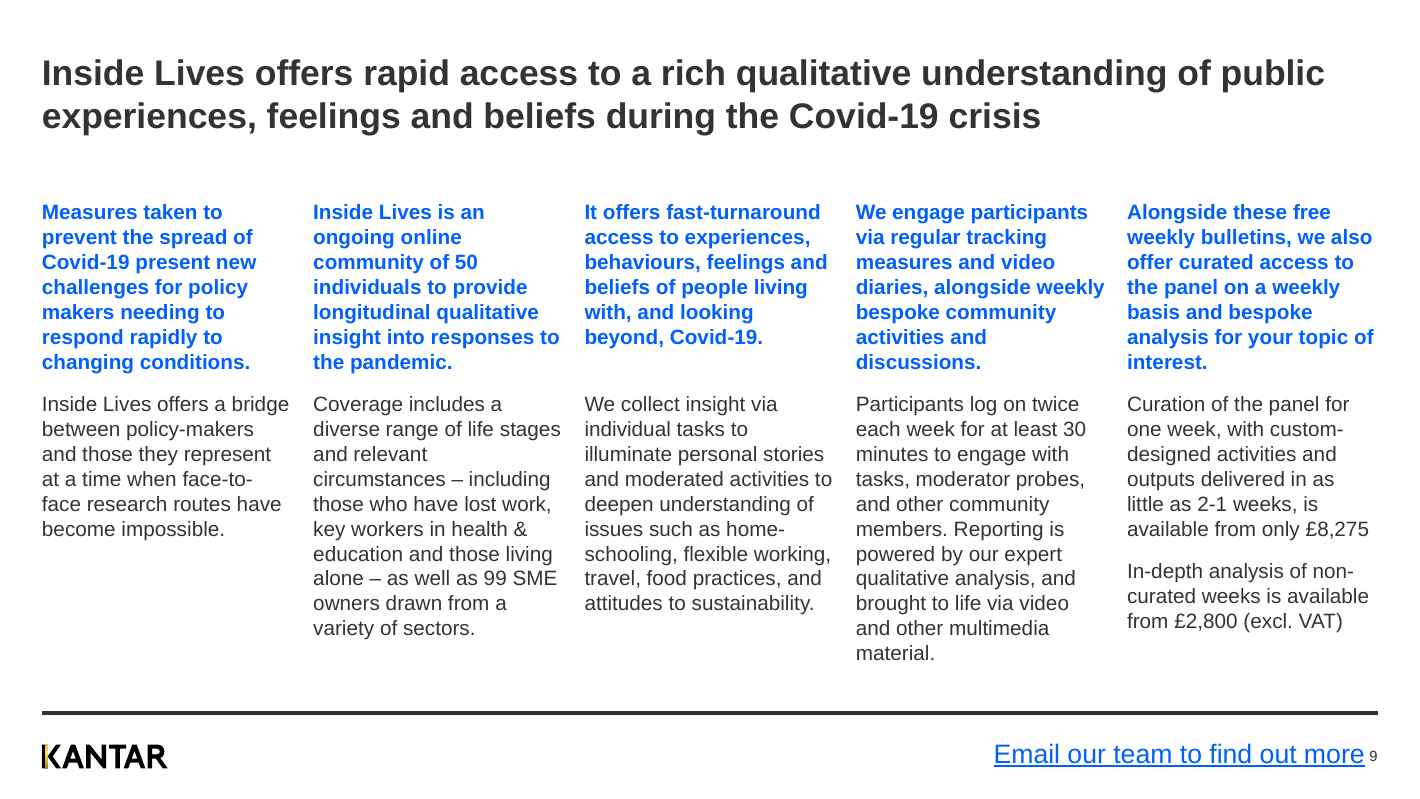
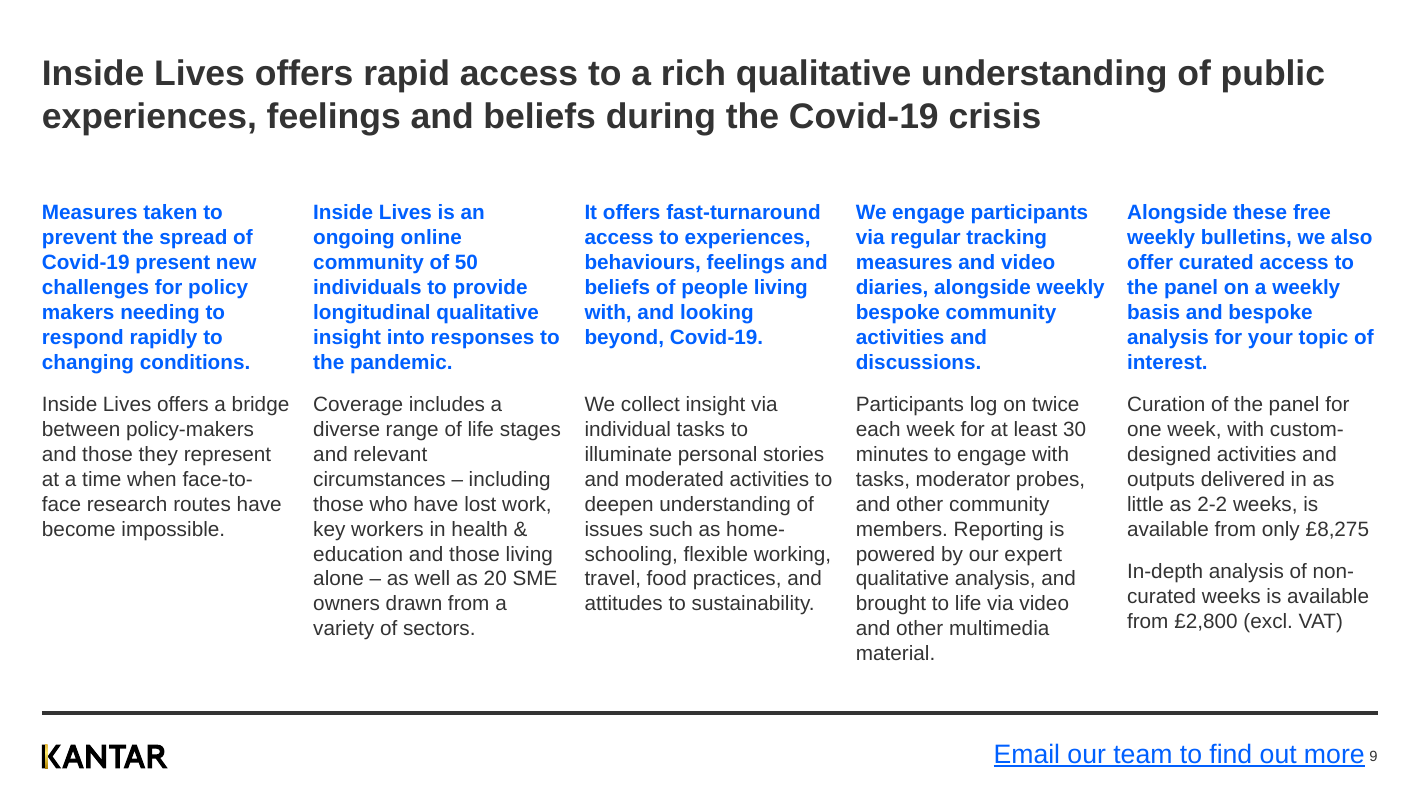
2-1: 2-1 -> 2-2 (1212, 504)
99: 99 -> 20 (495, 579)
